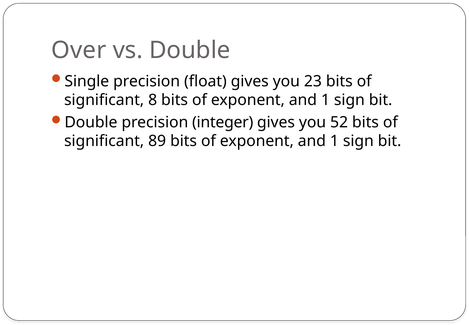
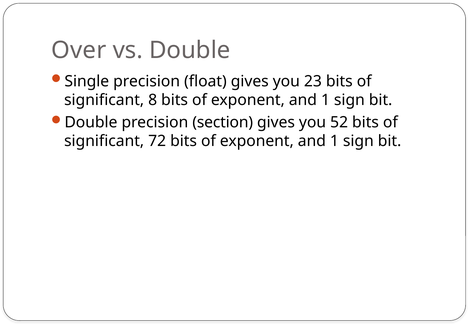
integer: integer -> section (223, 122)
89: 89 -> 72 (157, 141)
